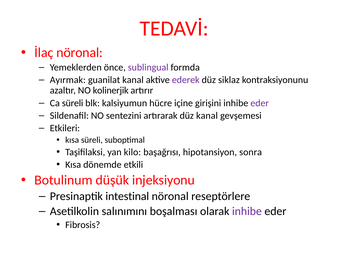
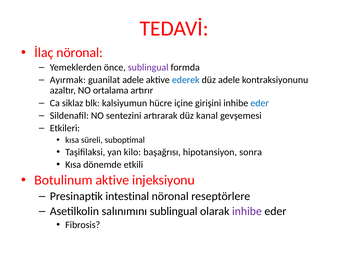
guanilat kanal: kanal -> adele (133, 80)
ederek colour: purple -> blue (186, 80)
düz siklaz: siklaz -> adele (229, 80)
kolinerjik: kolinerjik -> ortalama (111, 90)
Ca süreli: süreli -> siklaz (73, 103)
eder colour: purple -> blue (260, 103)
Botulinum düşük: düşük -> aktive (112, 180)
salınımını boşalması: boşalması -> sublingual (174, 211)
